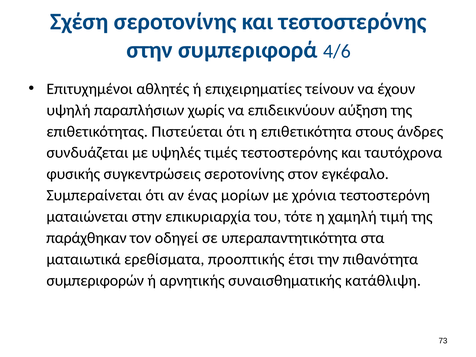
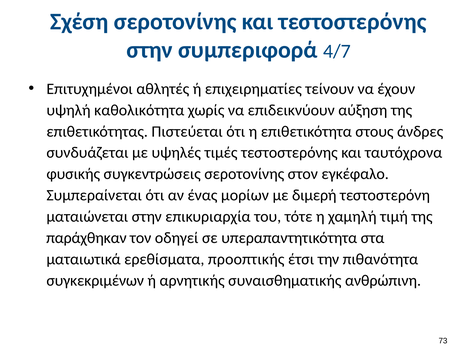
4/6: 4/6 -> 4/7 (337, 51)
παραπλήσιων: παραπλήσιων -> καθολικότητα (139, 110)
χρόνια: χρόνια -> διμερή (314, 195)
συμπεριφορών: συμπεριφορών -> συγκεκριμένων (95, 281)
κατάθλιψη: κατάθλιψη -> ανθρώπινη (383, 281)
